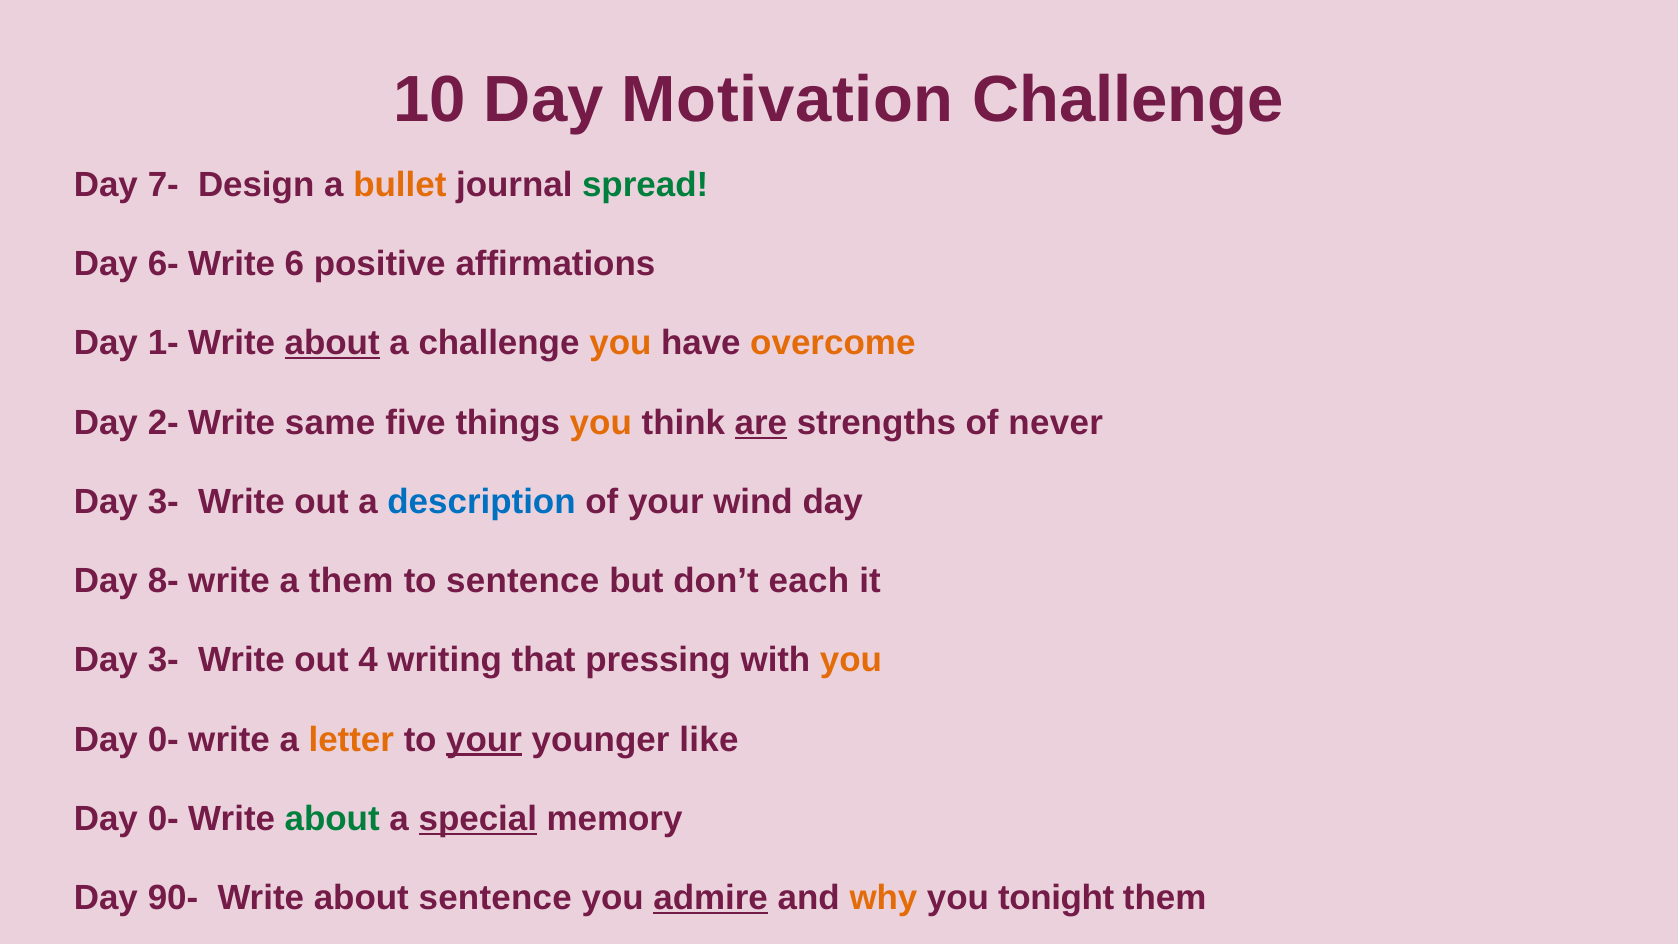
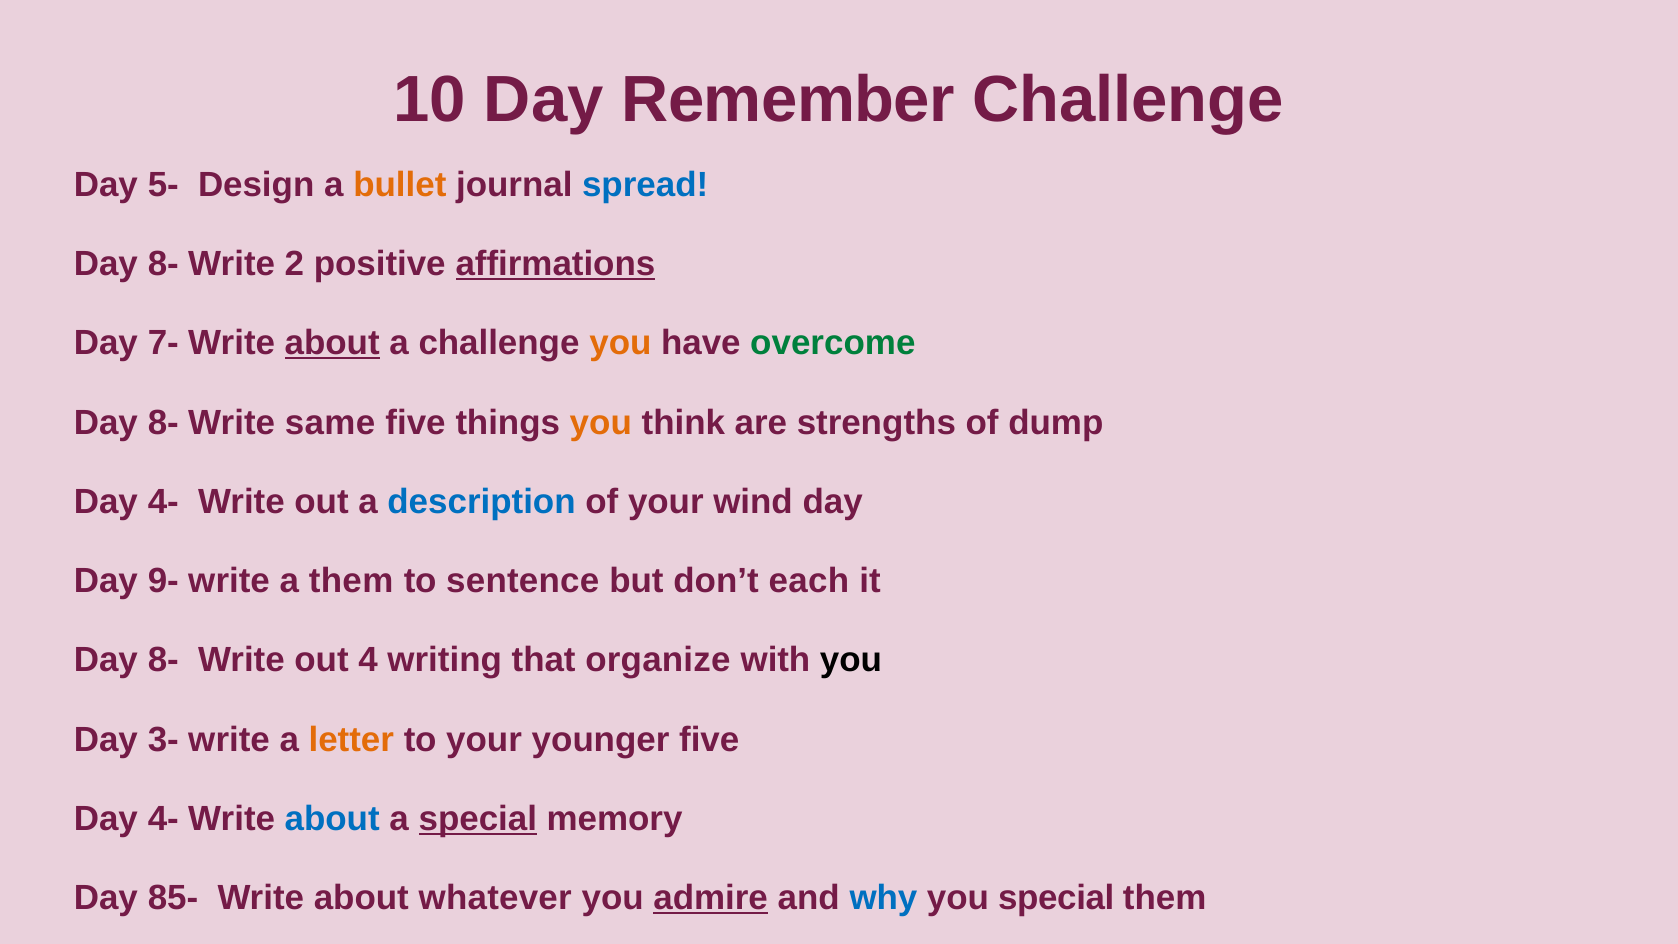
Motivation: Motivation -> Remember (788, 100)
7-: 7- -> 5- (163, 185)
spread colour: green -> blue (645, 185)
6-: 6- -> 8- (163, 264)
6: 6 -> 2 (294, 264)
affirmations underline: none -> present (555, 264)
1-: 1- -> 7- (163, 343)
overcome colour: orange -> green (833, 343)
2-: 2- -> 8- (163, 423)
are underline: present -> none (761, 423)
never: never -> dump (1056, 423)
3-: 3- -> 4- (163, 502)
8-: 8- -> 9- (163, 581)
3-: 3- -> 8- (163, 660)
pressing: pressing -> organize (658, 660)
you colour: orange -> black (851, 660)
0-: 0- -> 3- (163, 739)
your underline: present -> none (484, 739)
younger like: like -> five (709, 739)
0-: 0- -> 4- (163, 819)
about colour: green -> blue (332, 819)
90-: 90- -> 85- (173, 898)
about sentence: sentence -> whatever (495, 898)
why colour: orange -> blue (883, 898)
you tonight: tonight -> special (1056, 898)
